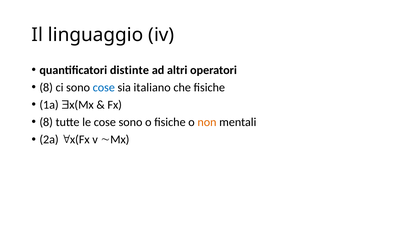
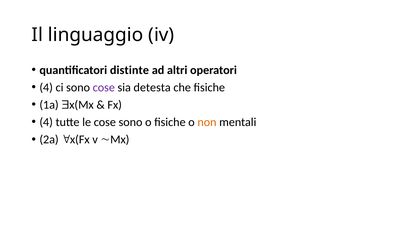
8: 8 -> 4 (46, 88)
cose colour: blue -> purple (104, 88)
italiano: italiano -> detesta (152, 88)
8: 8 -> 4 (46, 122)
